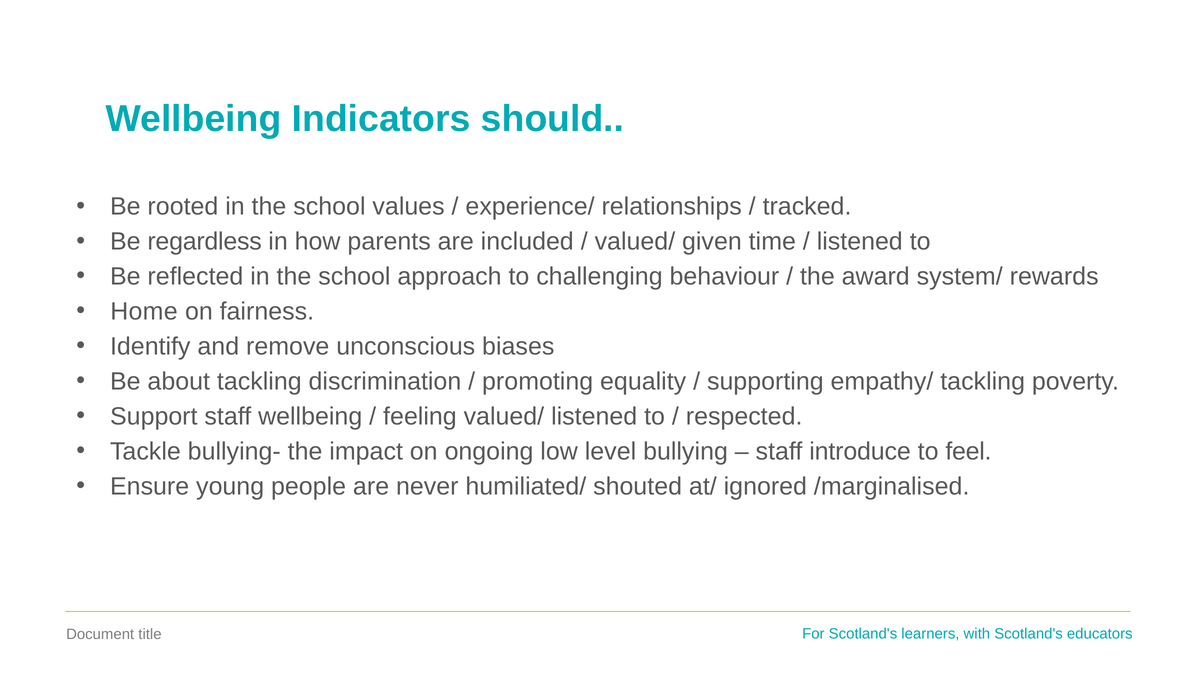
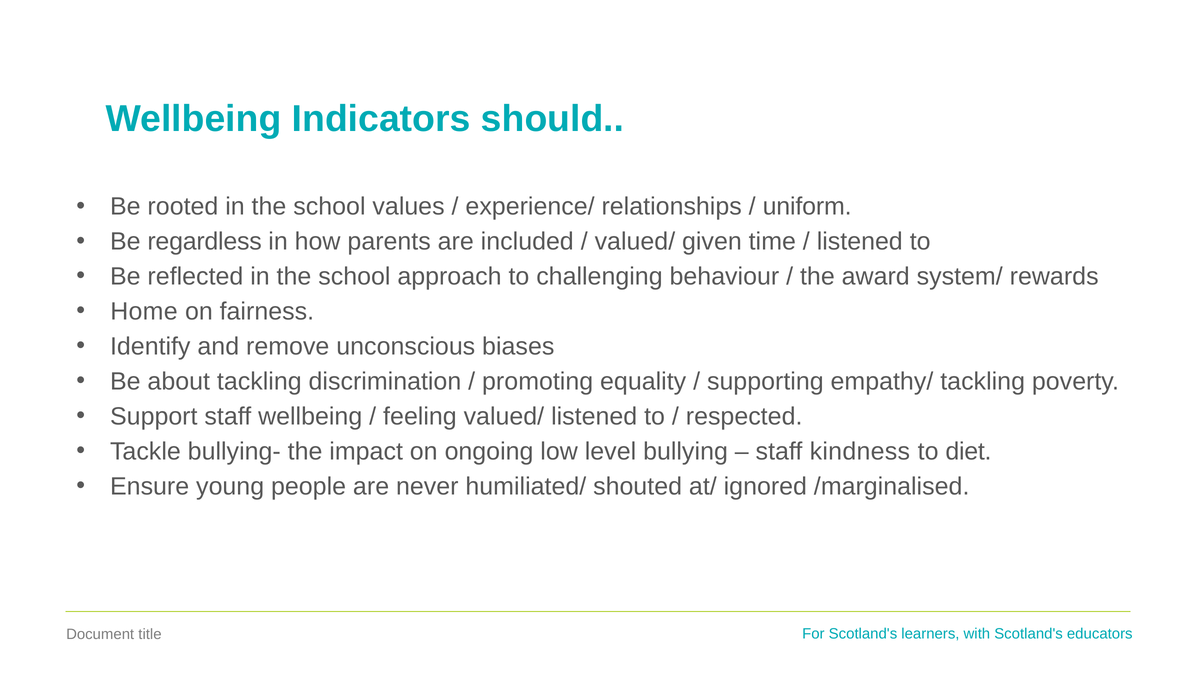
tracked: tracked -> uniform (807, 207)
introduce: introduce -> kindness (860, 451)
feel: feel -> diet (968, 451)
